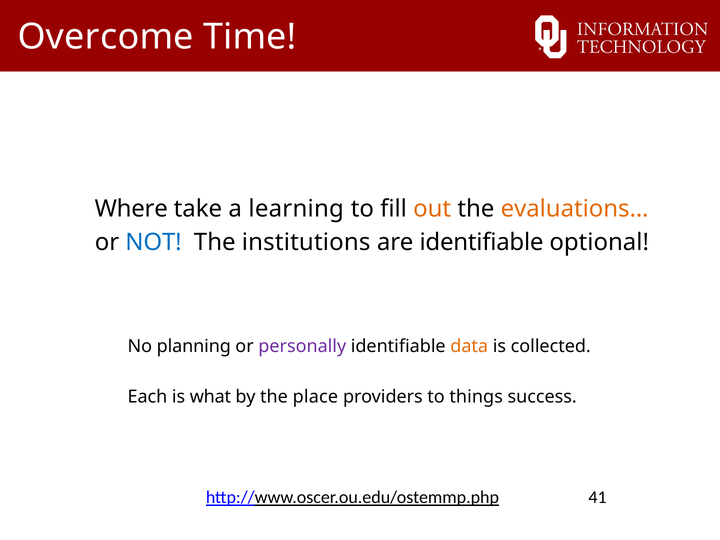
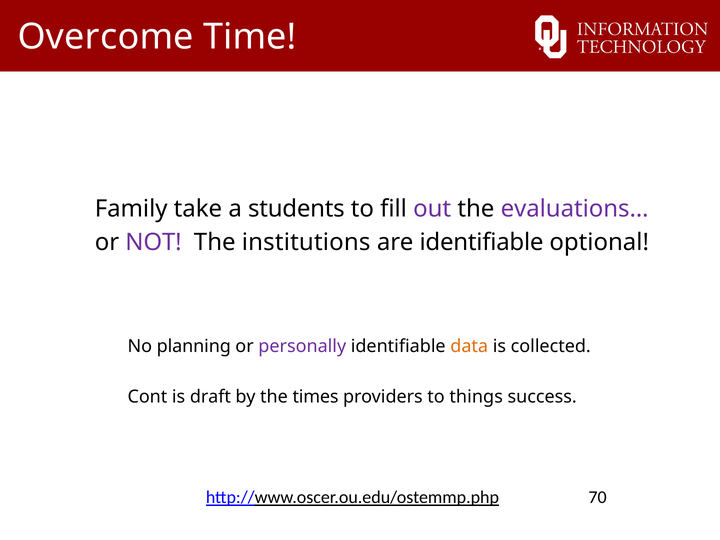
Where: Where -> Family (131, 209)
learning: learning -> students (296, 209)
out colour: orange -> purple (432, 209)
evaluations… colour: orange -> purple (575, 209)
NOT colour: blue -> purple (154, 242)
Each: Each -> Cont (147, 397)
what: what -> draft (210, 397)
place: place -> times (316, 397)
41: 41 -> 70 (598, 497)
